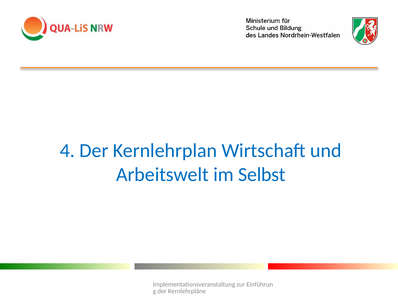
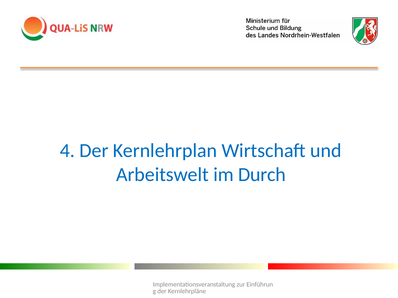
Selbst: Selbst -> Durch (262, 175)
